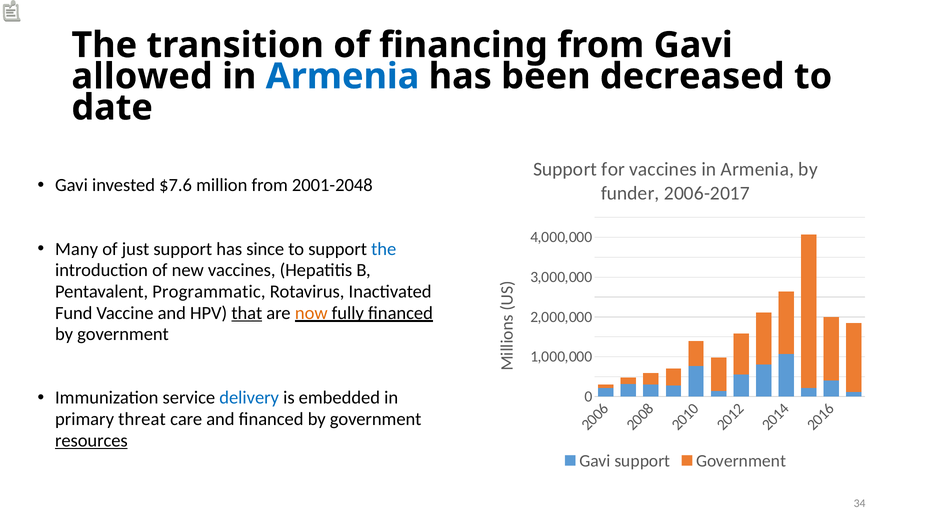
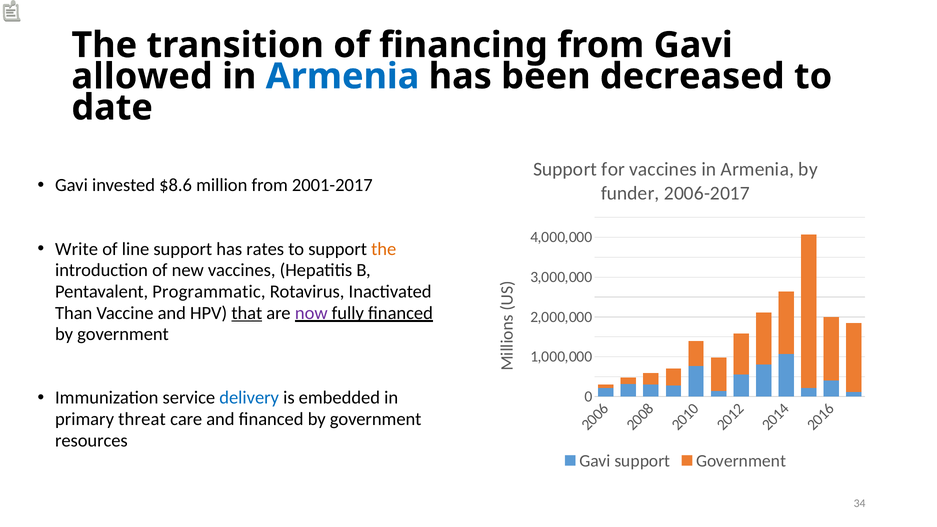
$7.6: $7.6 -> $8.6 (176, 185)
2001-2048: 2001-2048 -> 2001-2017 (332, 185)
Many: Many -> Write (77, 249)
just: just -> line (136, 249)
since: since -> rates (265, 249)
the colour: blue -> orange (384, 249)
Fund: Fund -> Than (74, 313)
now colour: orange -> purple (311, 313)
resources underline: present -> none (91, 441)
